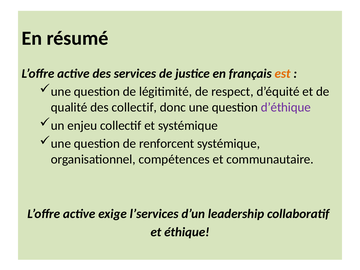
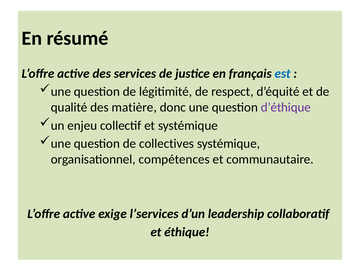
est colour: orange -> blue (283, 74)
des collectif: collectif -> matière (134, 107)
renforcent: renforcent -> collectives (167, 144)
